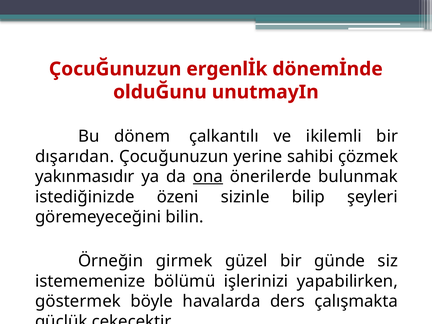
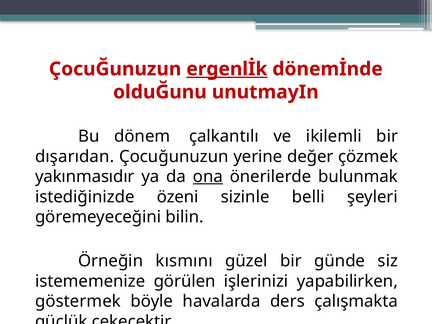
ergenlİk underline: none -> present (227, 69)
sahibi: sahibi -> değer (310, 157)
bilip: bilip -> belli (308, 197)
girmek: girmek -> kısmını (184, 261)
bölümü: bölümü -> görülen (185, 281)
